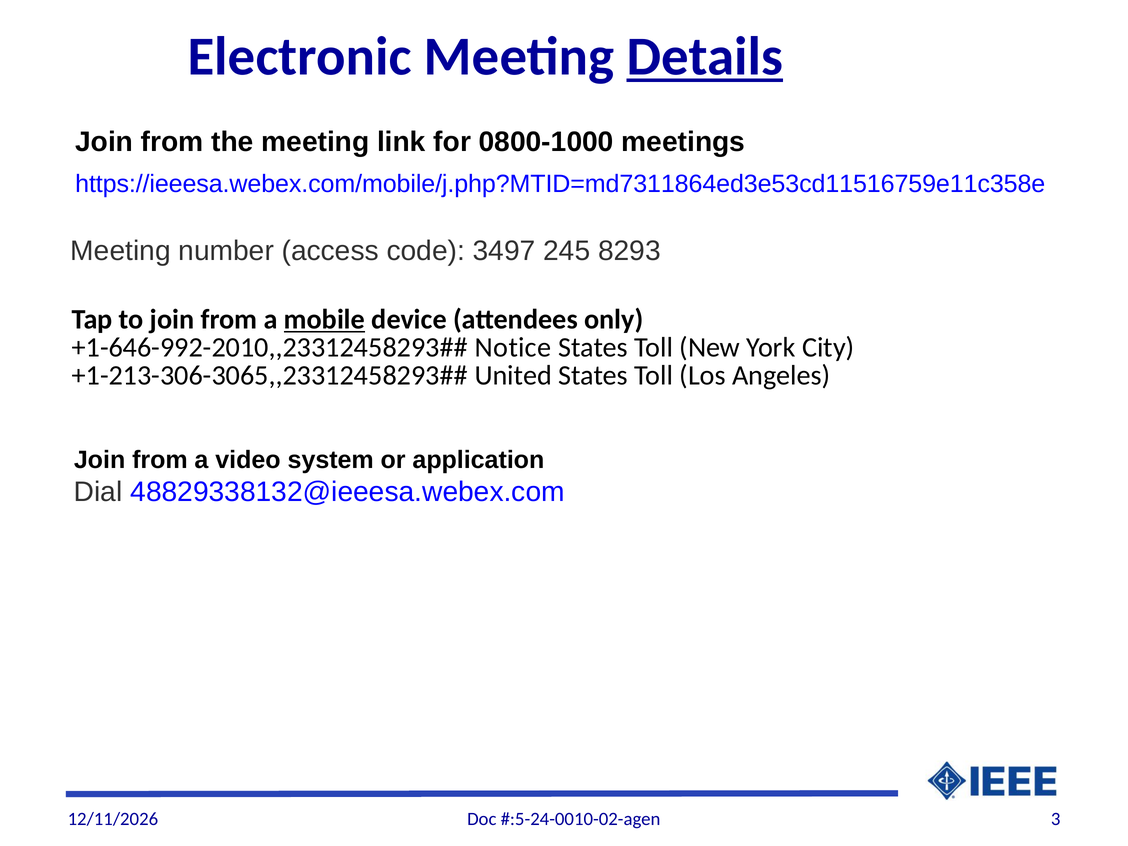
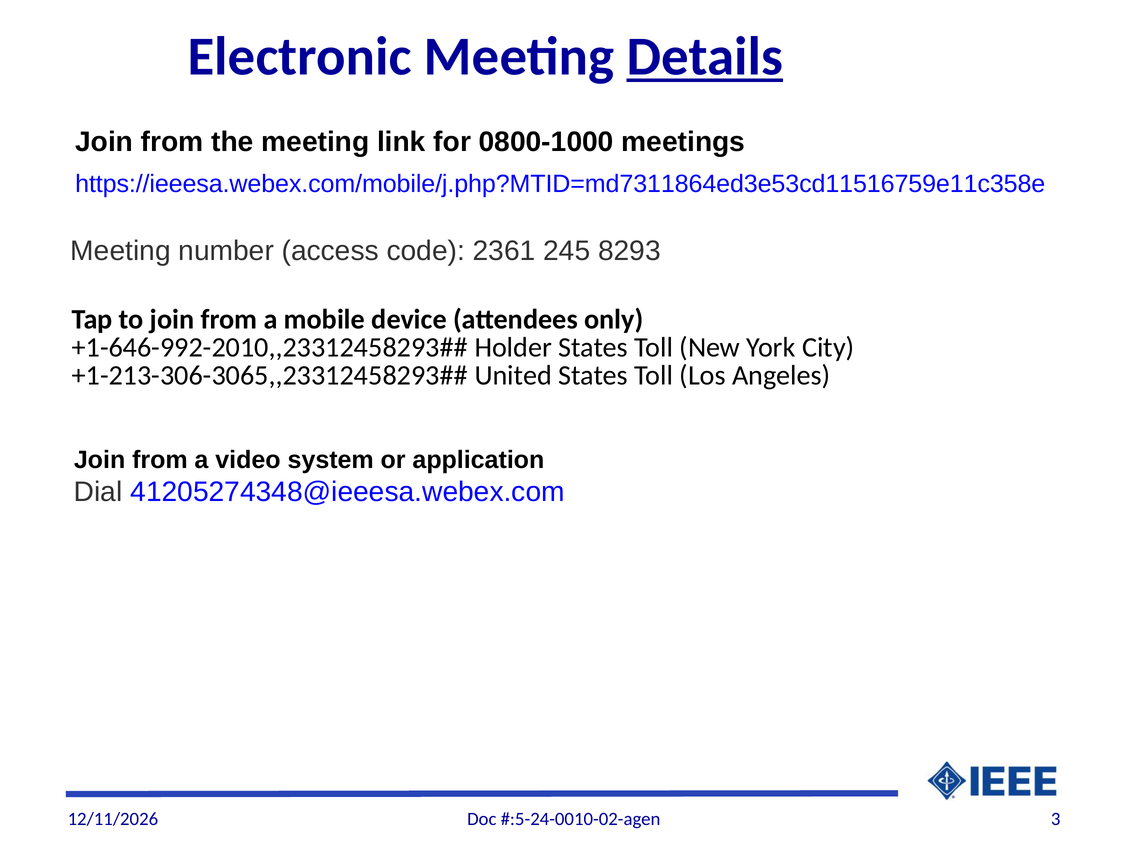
3497: 3497 -> 2361 (504, 251)
mobile underline: present -> none (324, 320)
Notice: Notice -> Holder (513, 347)
48829338132@ieeesa.webex.com: 48829338132@ieeesa.webex.com -> 41205274348@ieeesa.webex.com (348, 492)
